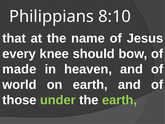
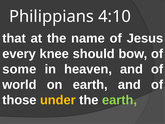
8:10: 8:10 -> 4:10 (115, 16)
made: made -> some (19, 69)
under colour: light green -> yellow (58, 100)
